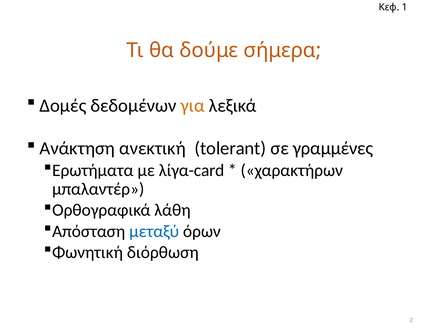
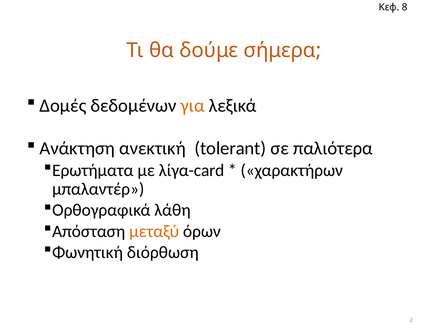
1: 1 -> 8 (405, 7)
γραμμένες: γραμμένες -> παλιότερα (333, 149)
μεταξύ colour: blue -> orange (154, 231)
